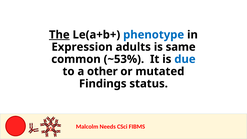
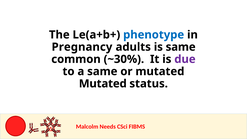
The underline: present -> none (59, 35)
Expression: Expression -> Pregnancy (82, 47)
~53%: ~53% -> ~30% (124, 59)
due colour: blue -> purple (185, 59)
a other: other -> same (102, 71)
Findings: Findings -> Mutated (103, 84)
